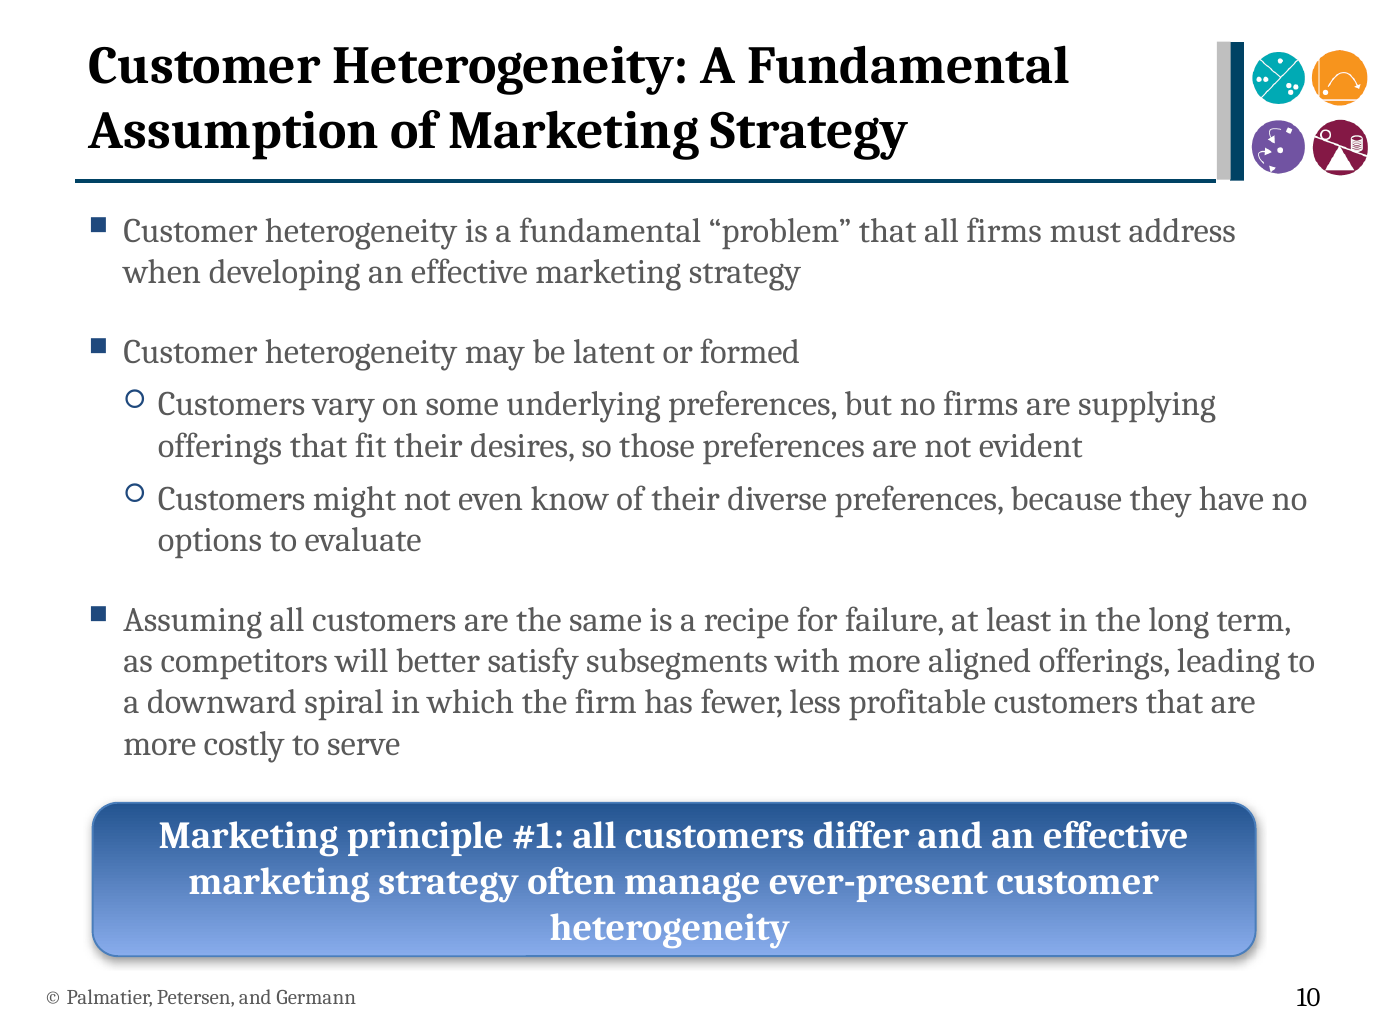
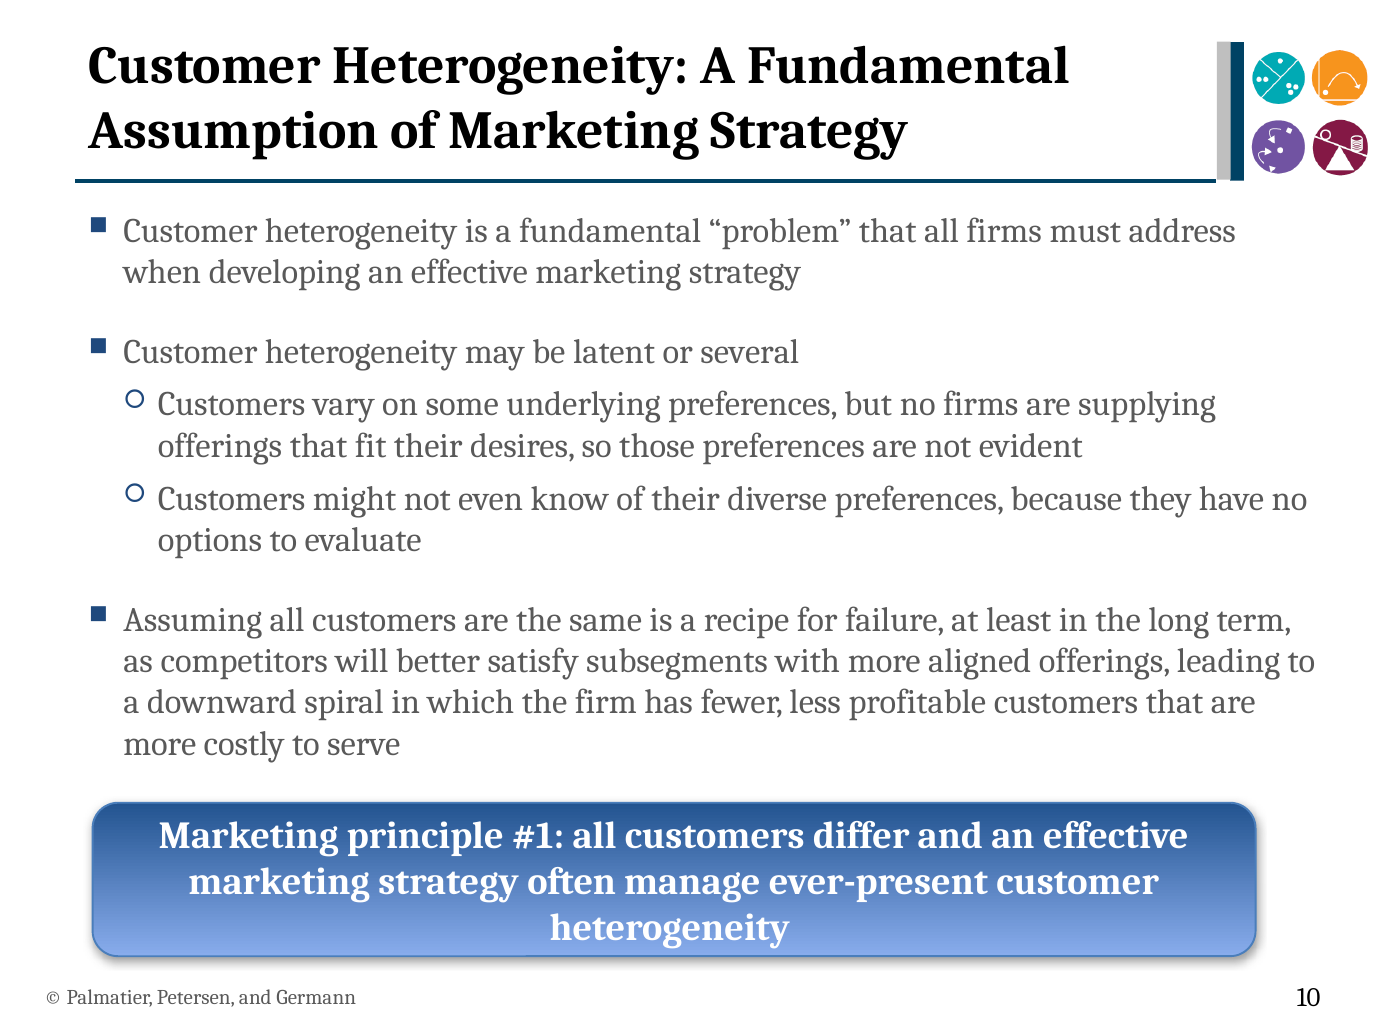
formed: formed -> several (750, 352)
